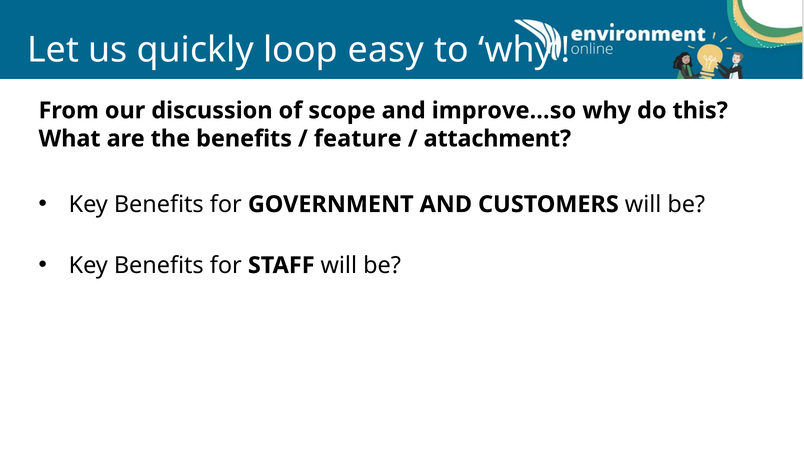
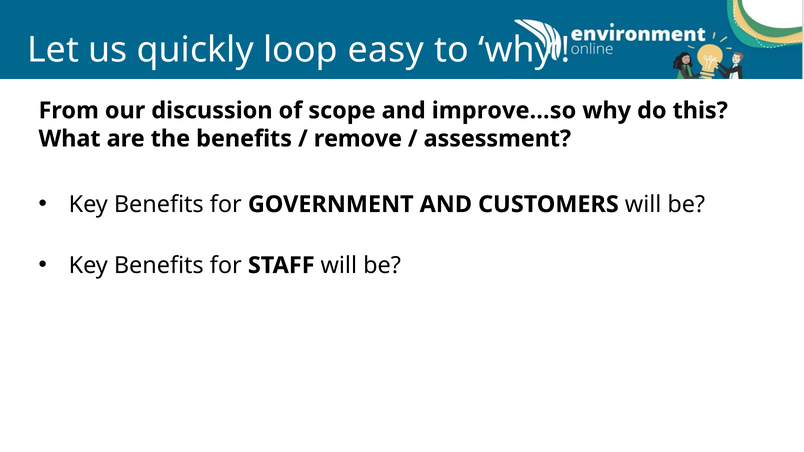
feature: feature -> remove (358, 139)
attachment: attachment -> assessment (497, 139)
